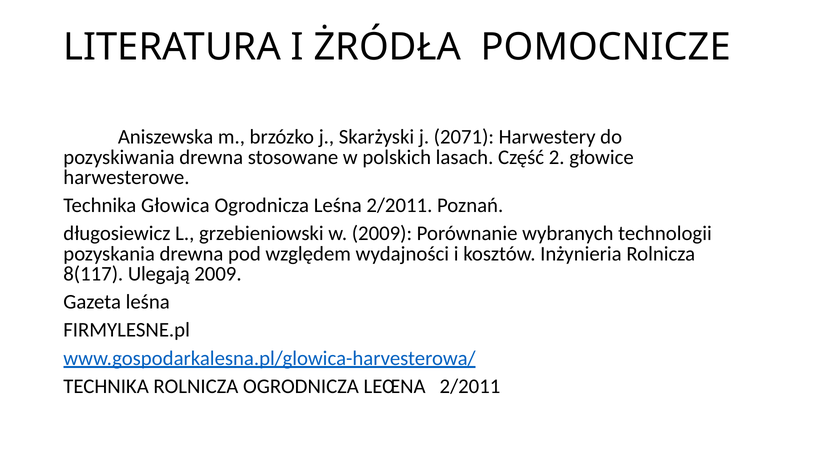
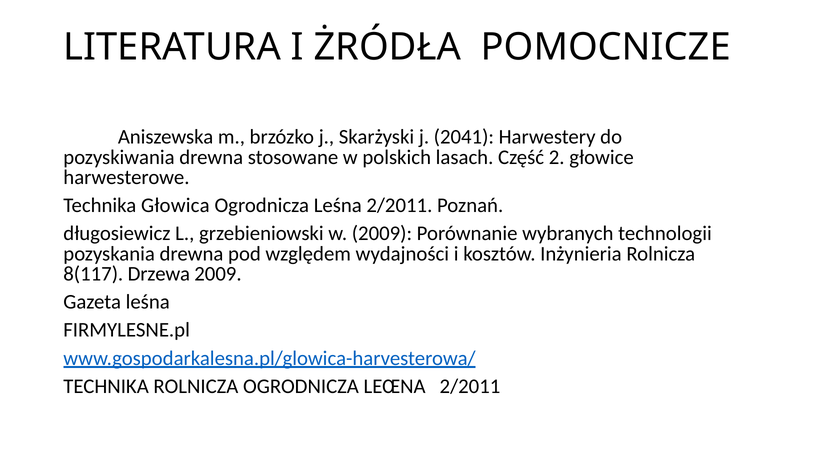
2071: 2071 -> 2041 (464, 137)
Ulegają: Ulegają -> Drzewa (159, 274)
